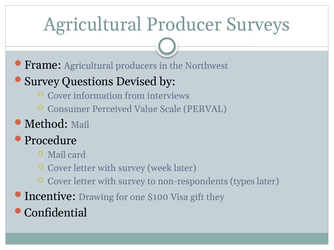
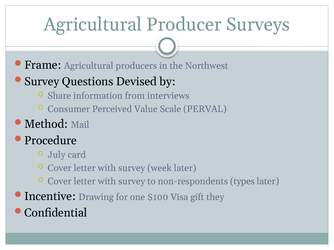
Cover: Cover -> Share (59, 96)
Mail: Mail -> July (57, 155)
